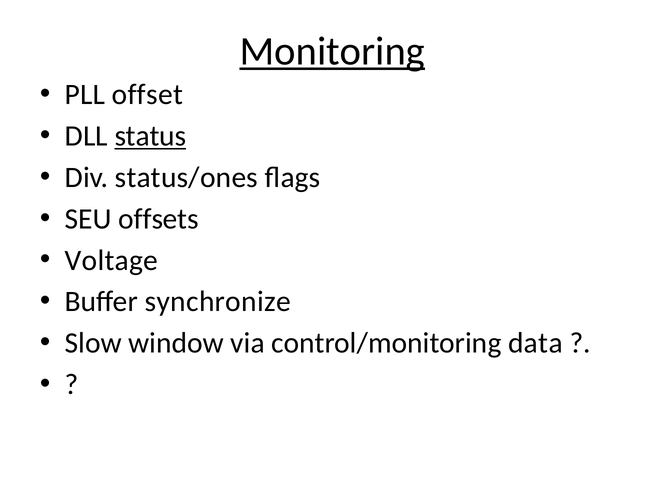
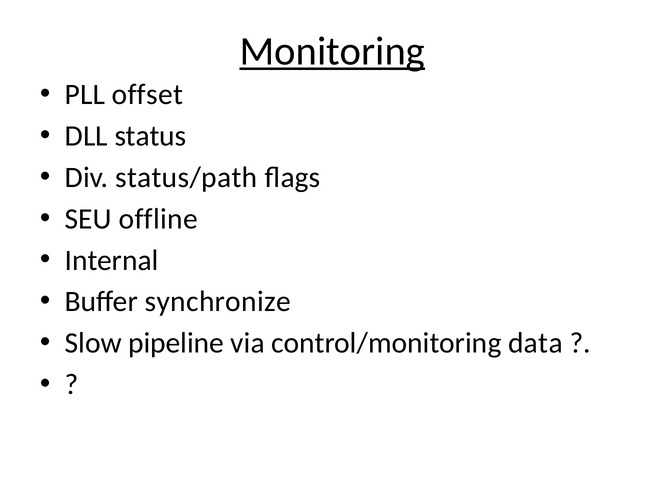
status underline: present -> none (150, 136)
status/ones: status/ones -> status/path (186, 177)
offsets: offsets -> offline (158, 219)
Voltage: Voltage -> Internal (112, 260)
window: window -> pipeline (176, 343)
